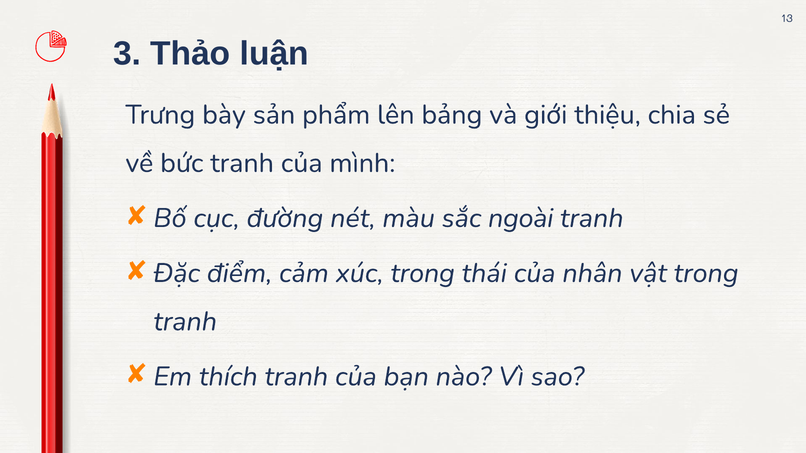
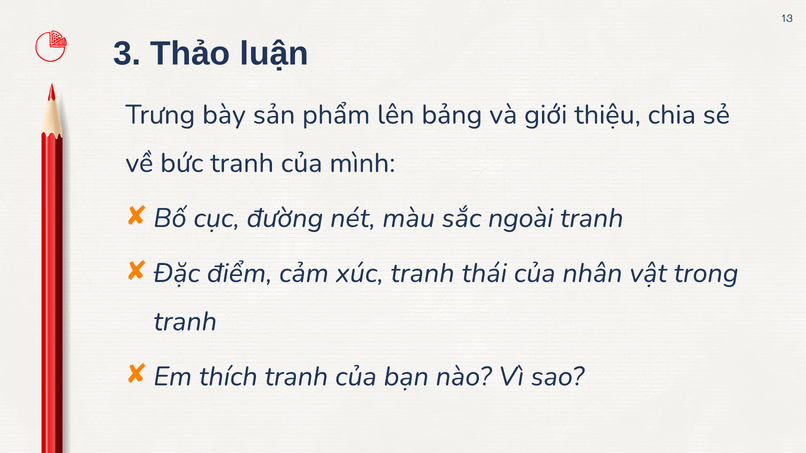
xúc trong: trong -> tranh (423, 273)
